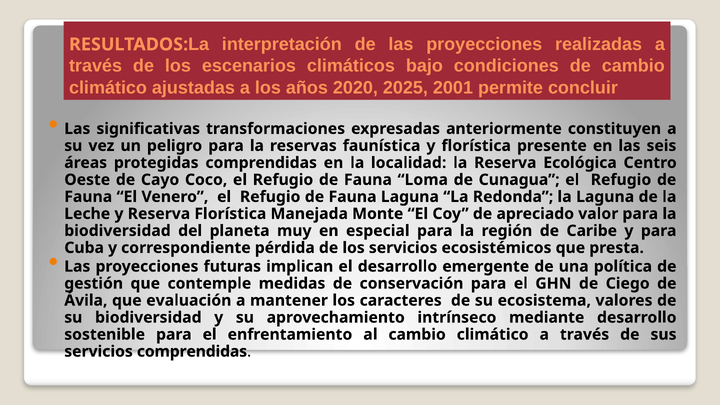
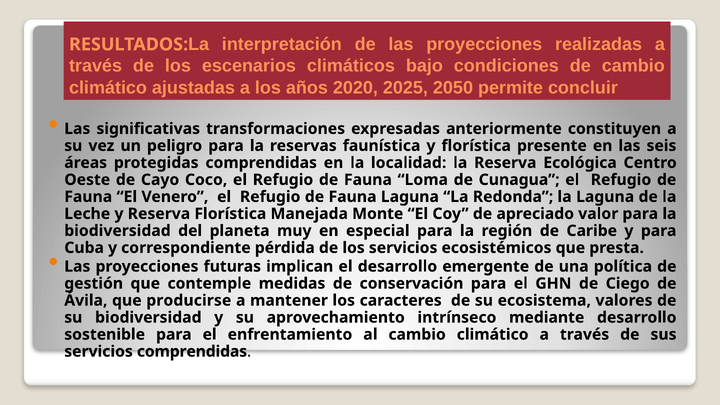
2001: 2001 -> 2050 (453, 88)
evaluación: evaluación -> producirse (189, 300)
